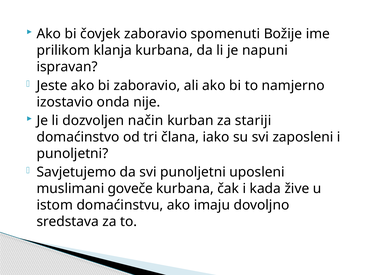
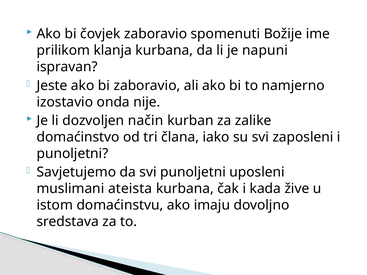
stariji: stariji -> zalike (253, 121)
goveče: goveče -> ateista (130, 189)
